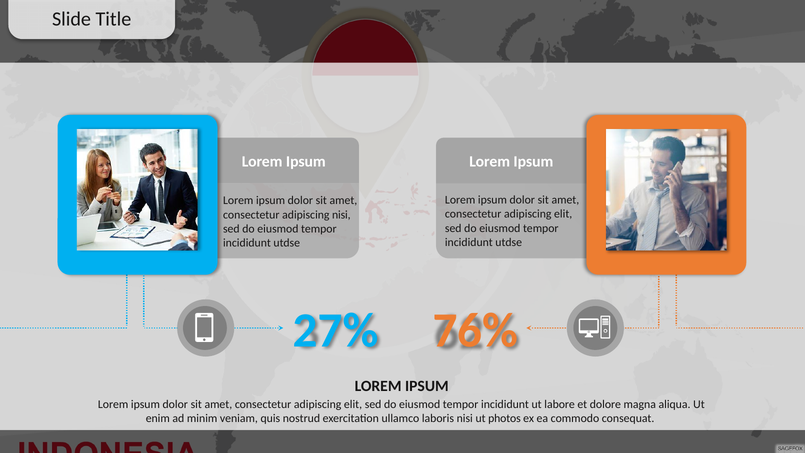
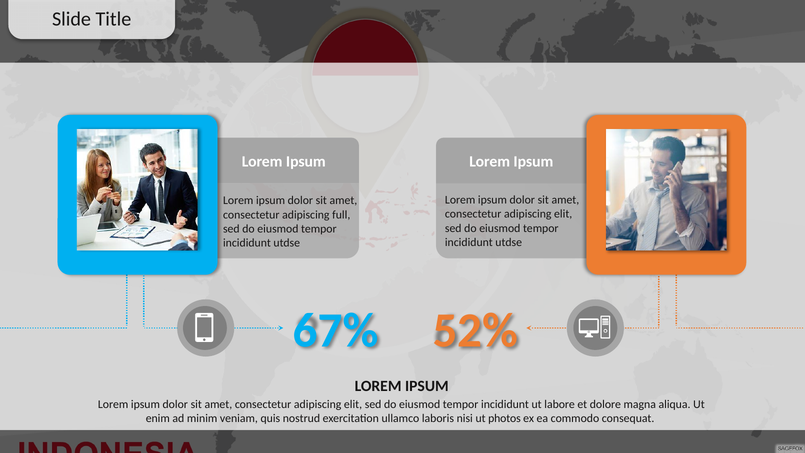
adipiscing nisi: nisi -> full (341, 215)
27%: 27% -> 67% (336, 330)
76%: 76% -> 52% (475, 330)
